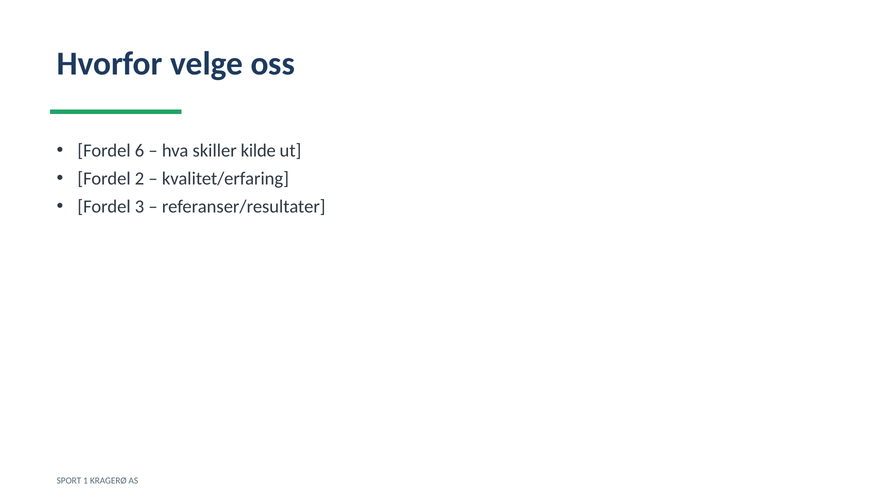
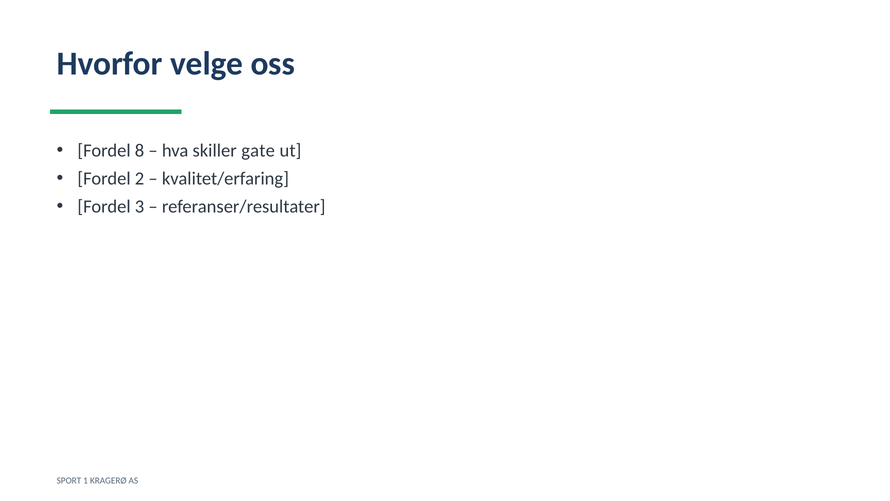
6: 6 -> 8 (140, 151)
kilde: kilde -> gate (258, 151)
